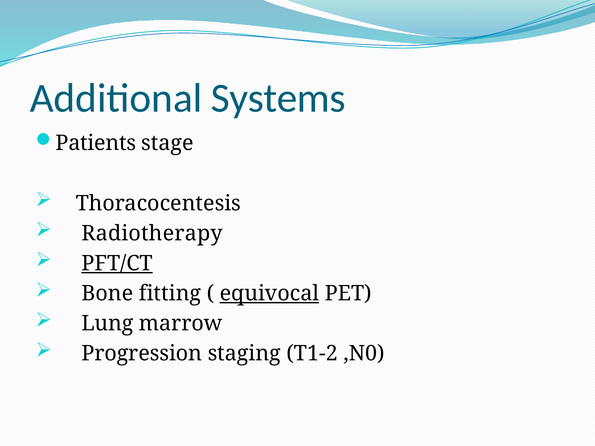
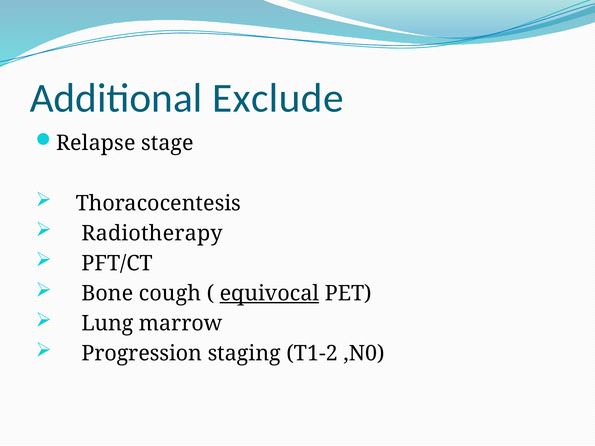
Systems: Systems -> Exclude (278, 98)
Patients: Patients -> Relapse (96, 143)
PFT/CT underline: present -> none (117, 263)
fitting: fitting -> cough (170, 294)
